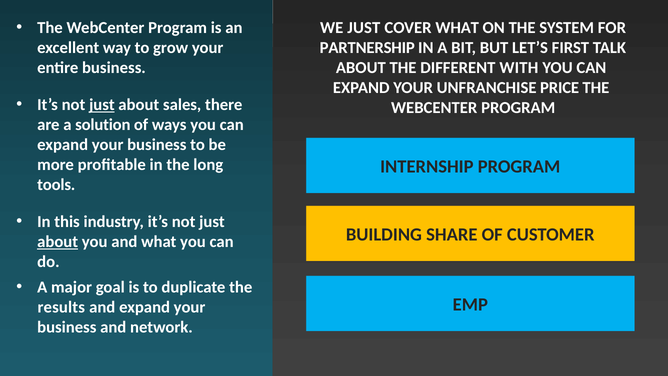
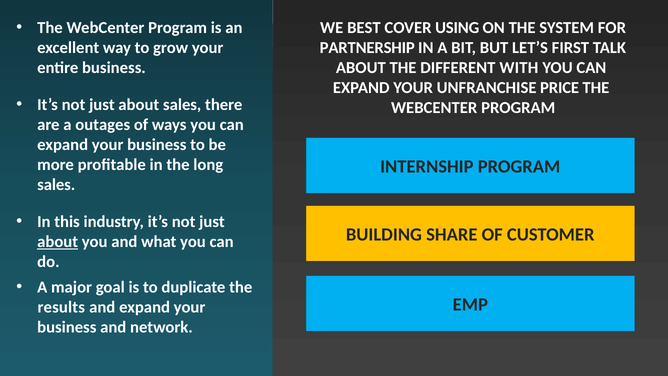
WE JUST: JUST -> BEST (364, 28)
COVER WHAT: WHAT -> USING (457, 28)
just underline: present -> none (102, 105)
solution: solution -> outages (103, 125)
tools: tools -> sales (56, 185)
